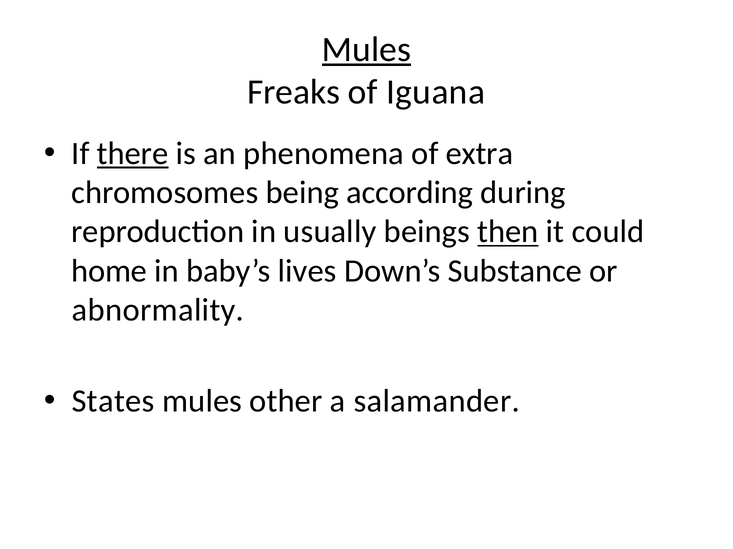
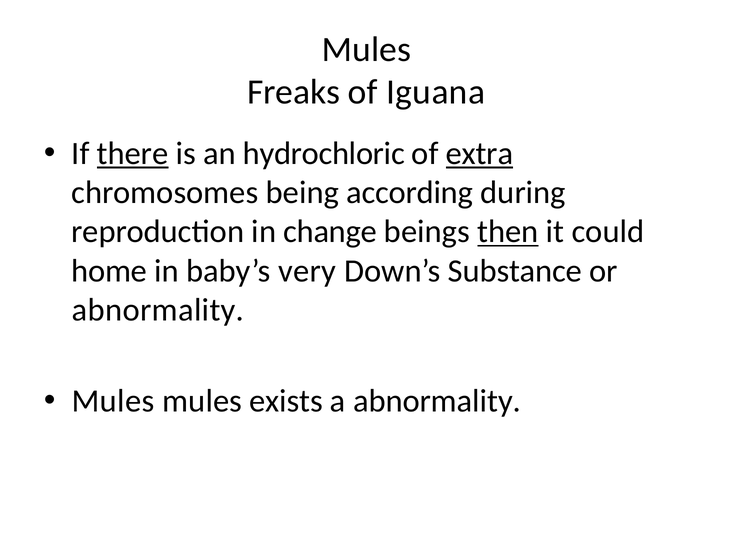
Mules underline: present -> none (366, 50)
phenomena: phenomena -> hydrochloric (324, 154)
extra underline: none -> present (480, 154)
usually: usually -> change (330, 232)
lives: lives -> very (307, 271)
States: States -> Mules (113, 402)
other: other -> exists (286, 402)
a salamander: salamander -> abnormality (437, 402)
